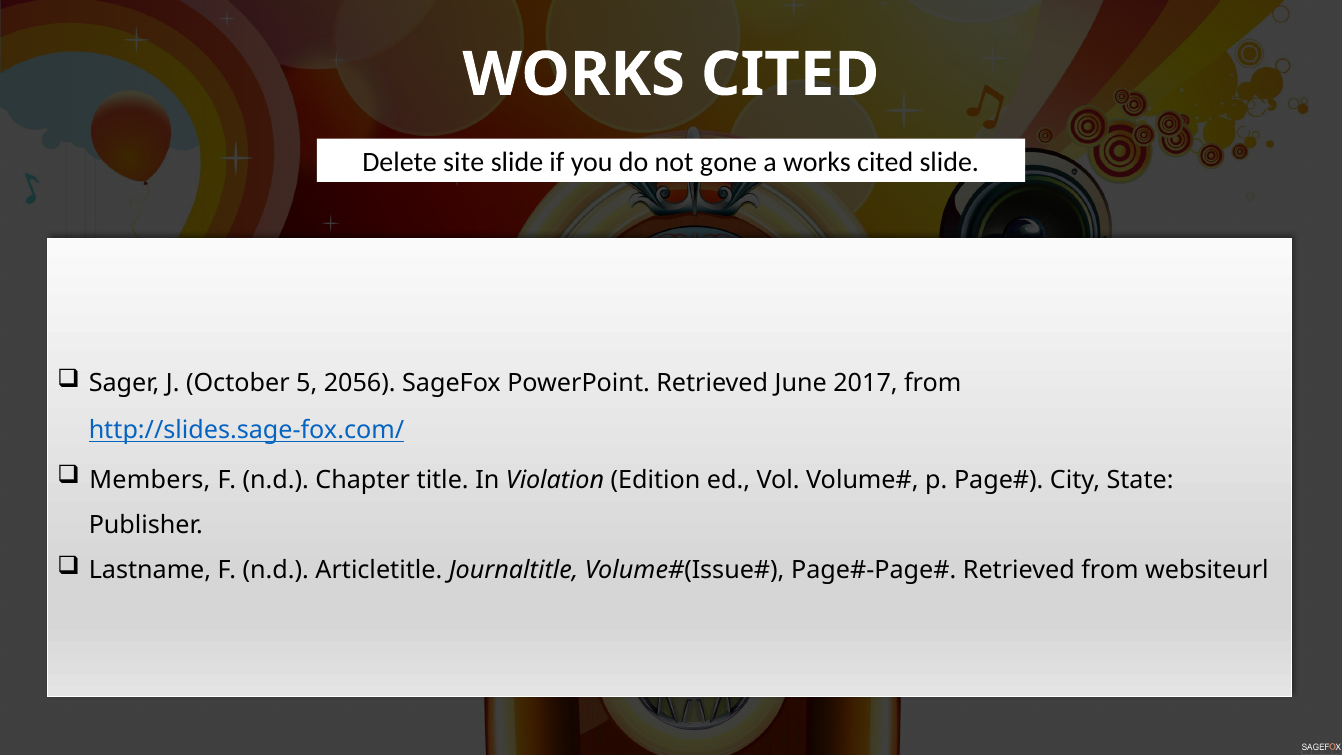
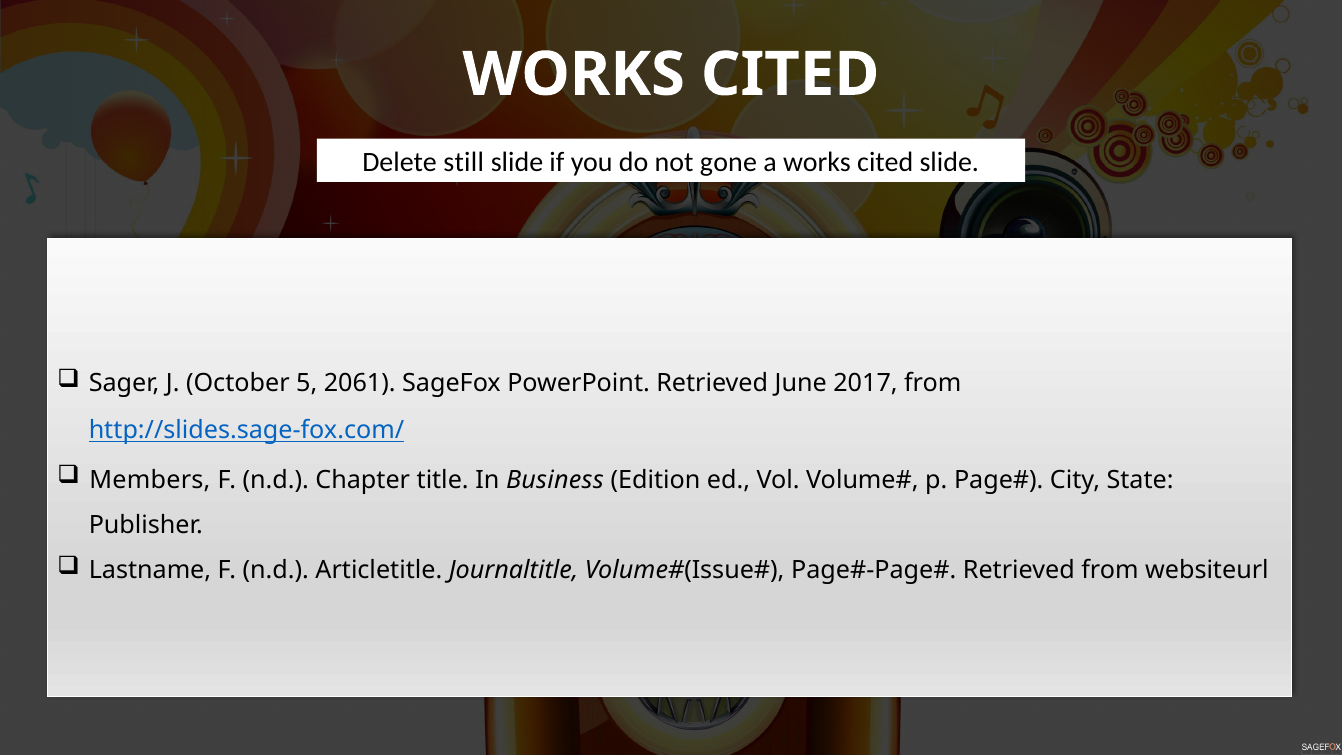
site: site -> still (464, 162)
2056: 2056 -> 2061 (360, 383)
Violation: Violation -> Business (555, 480)
